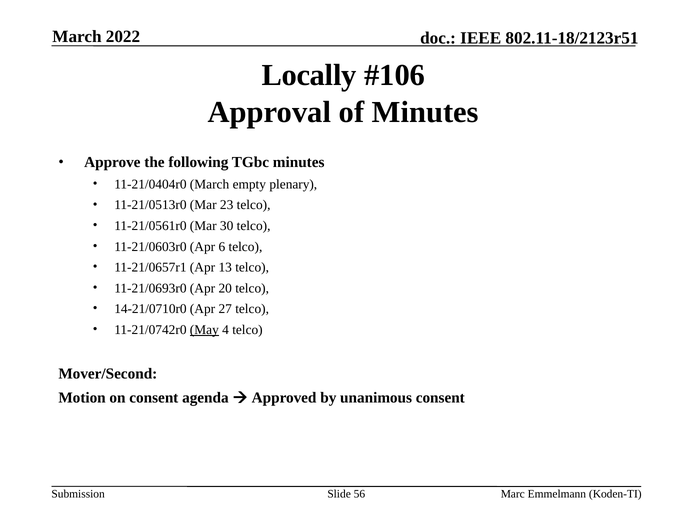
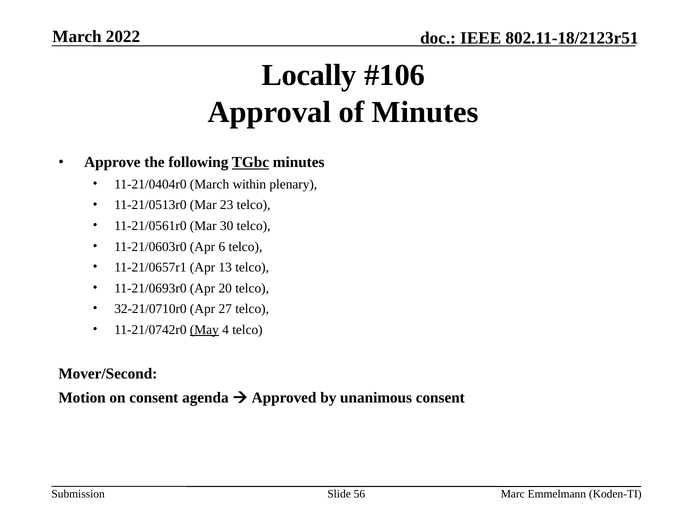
TGbc underline: none -> present (250, 163)
empty: empty -> within (249, 184)
14-21/0710r0: 14-21/0710r0 -> 32-21/0710r0 (150, 309)
